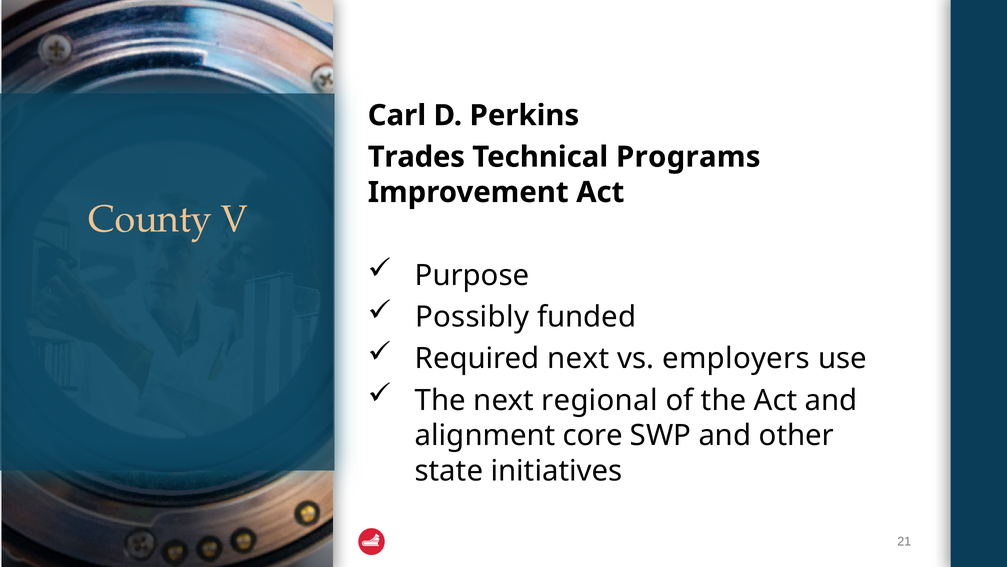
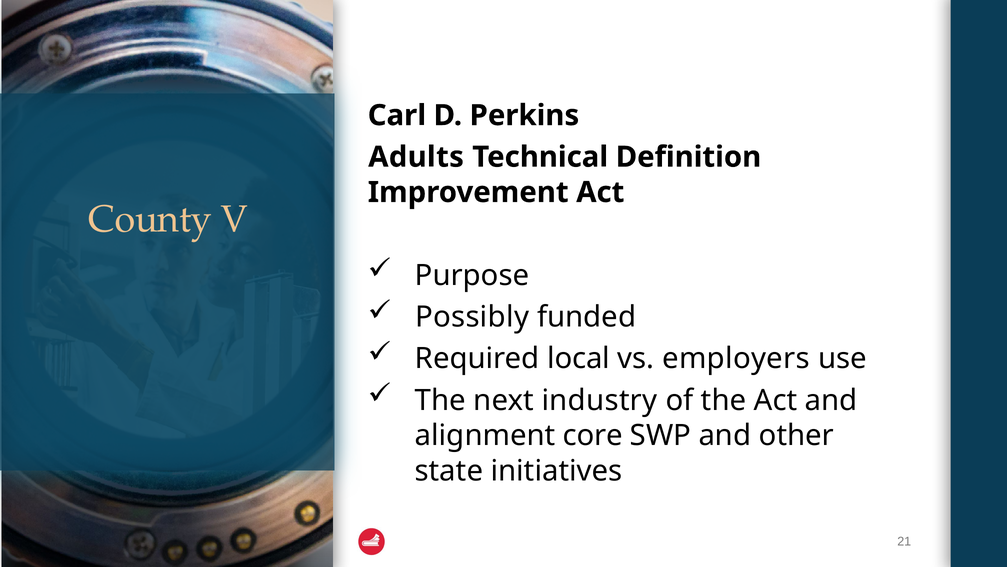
Trades: Trades -> Adults (416, 157)
Programs: Programs -> Definition (688, 157)
Required next: next -> local (579, 358)
regional: regional -> industry (599, 400)
